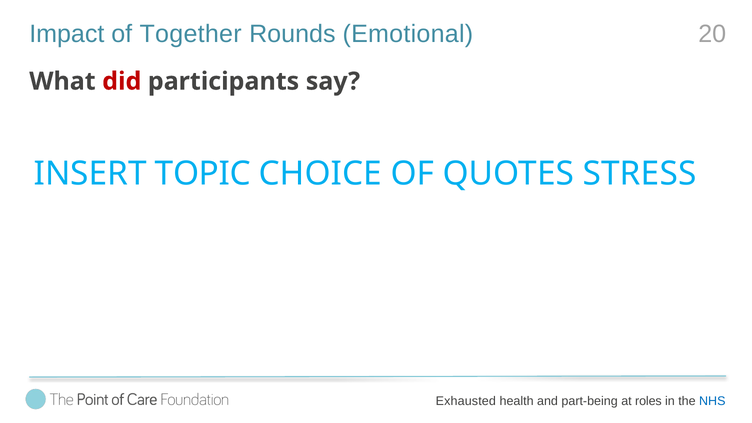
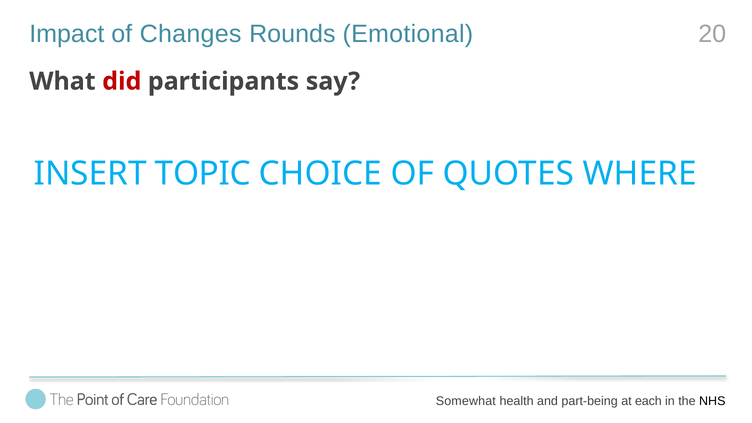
Together: Together -> Changes (191, 34)
STRESS: STRESS -> WHERE (640, 174)
Exhausted: Exhausted -> Somewhat (466, 401)
roles: roles -> each (648, 401)
NHS colour: blue -> black (712, 401)
